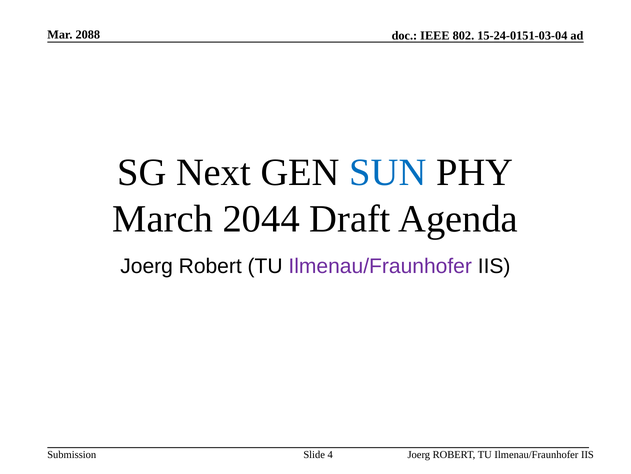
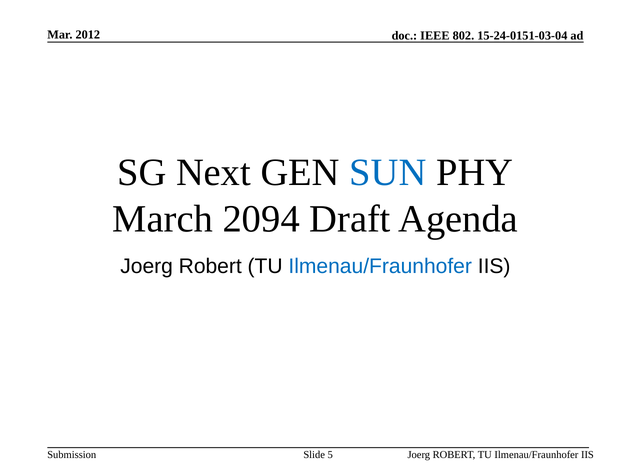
2088: 2088 -> 2012 (88, 34)
2044: 2044 -> 2094 (261, 219)
Ilmenau/Fraunhofer colour: purple -> blue (380, 266)
4: 4 -> 5 (330, 454)
